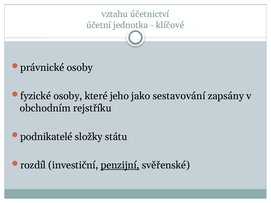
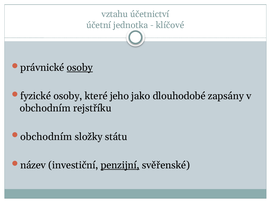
osoby underline: none -> present (80, 68)
sestavování: sestavování -> dlouhodobé (179, 96)
podnikatelé: podnikatelé -> obchodním (46, 137)
rozdíl: rozdíl -> název (33, 165)
